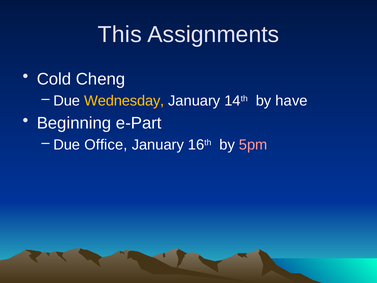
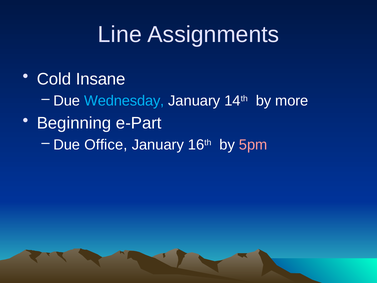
This: This -> Line (120, 35)
Cheng: Cheng -> Insane (101, 79)
Wednesday colour: yellow -> light blue (124, 101)
have: have -> more (292, 101)
